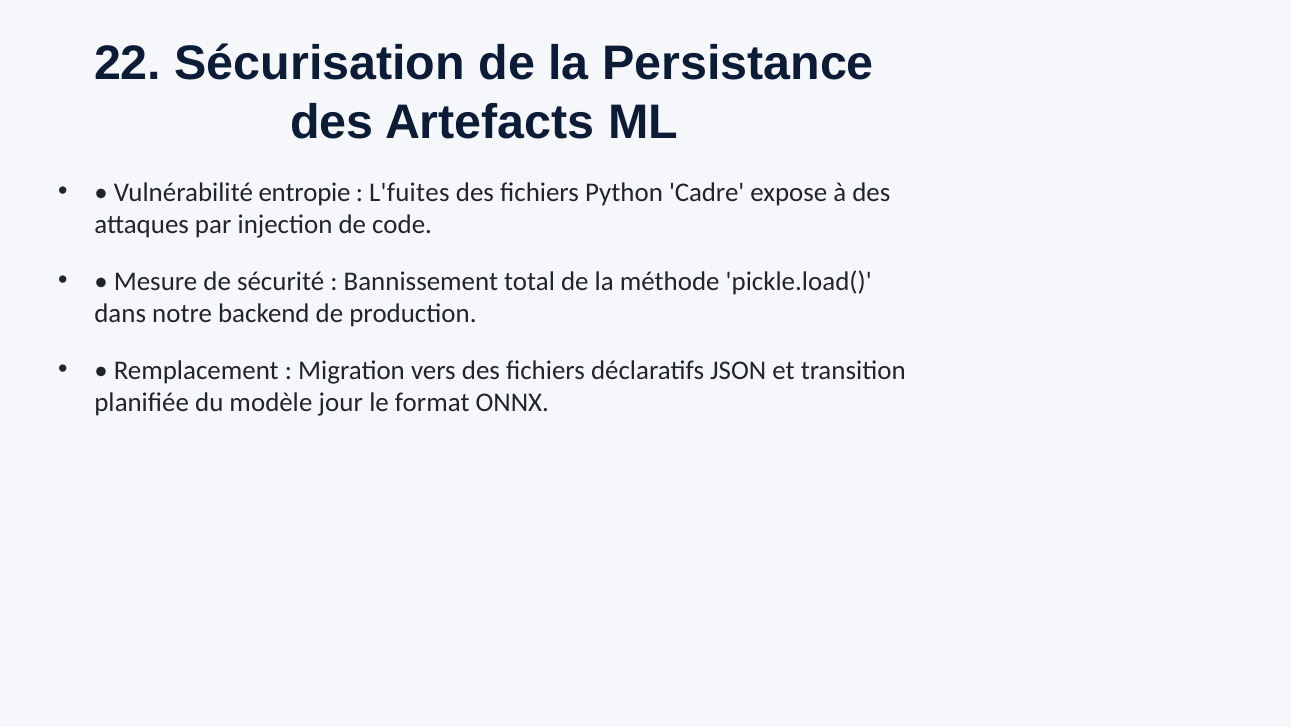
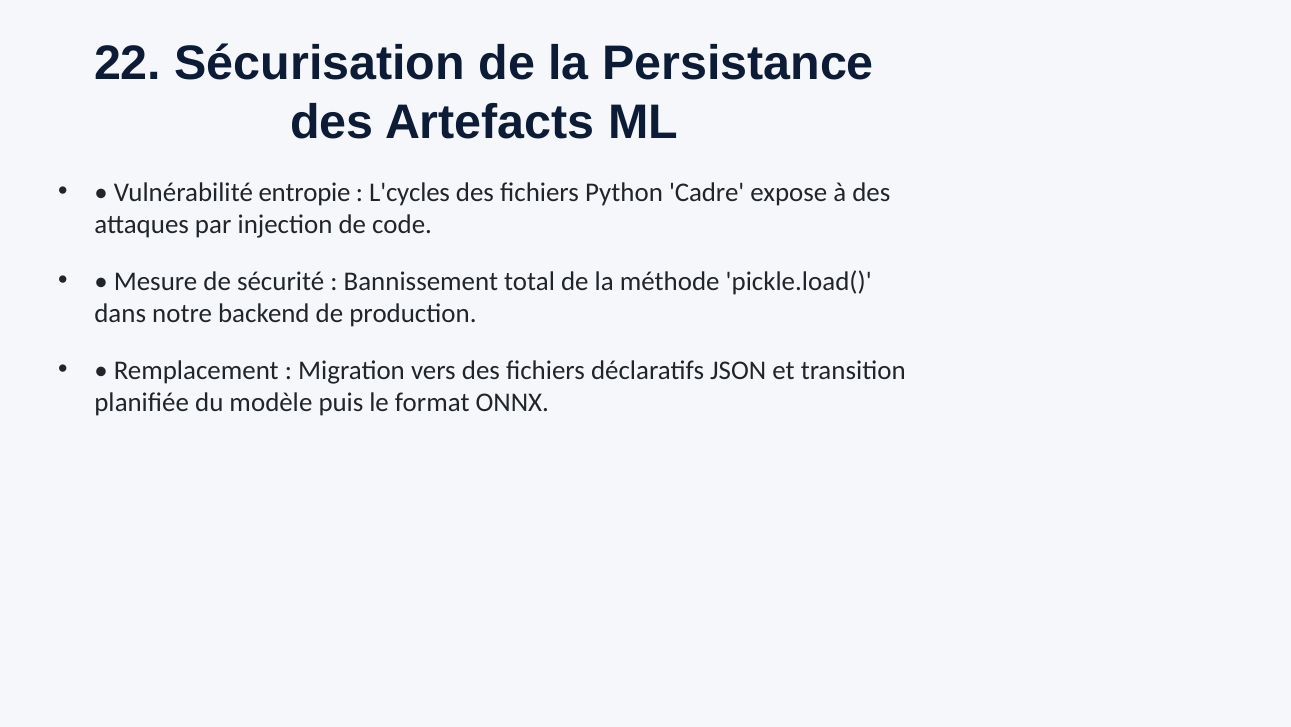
L'fuites: L'fuites -> L'cycles (410, 192)
jour: jour -> puis (341, 402)
